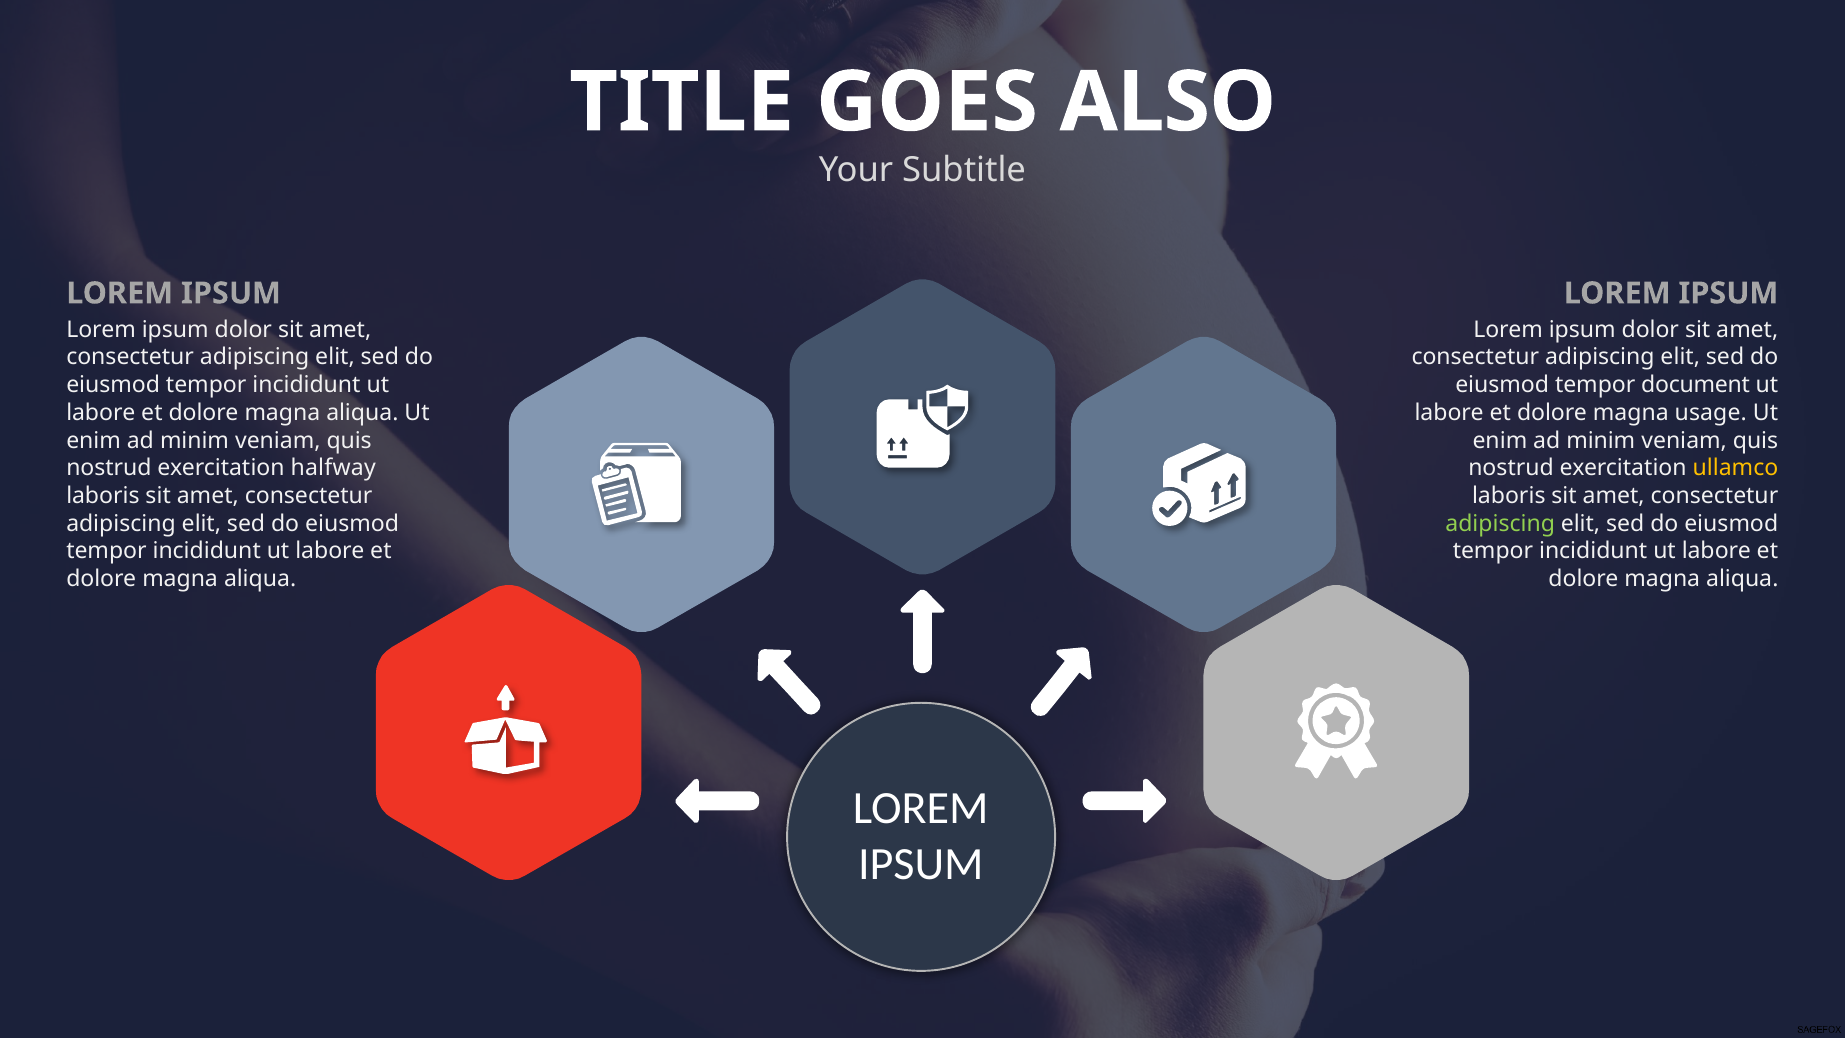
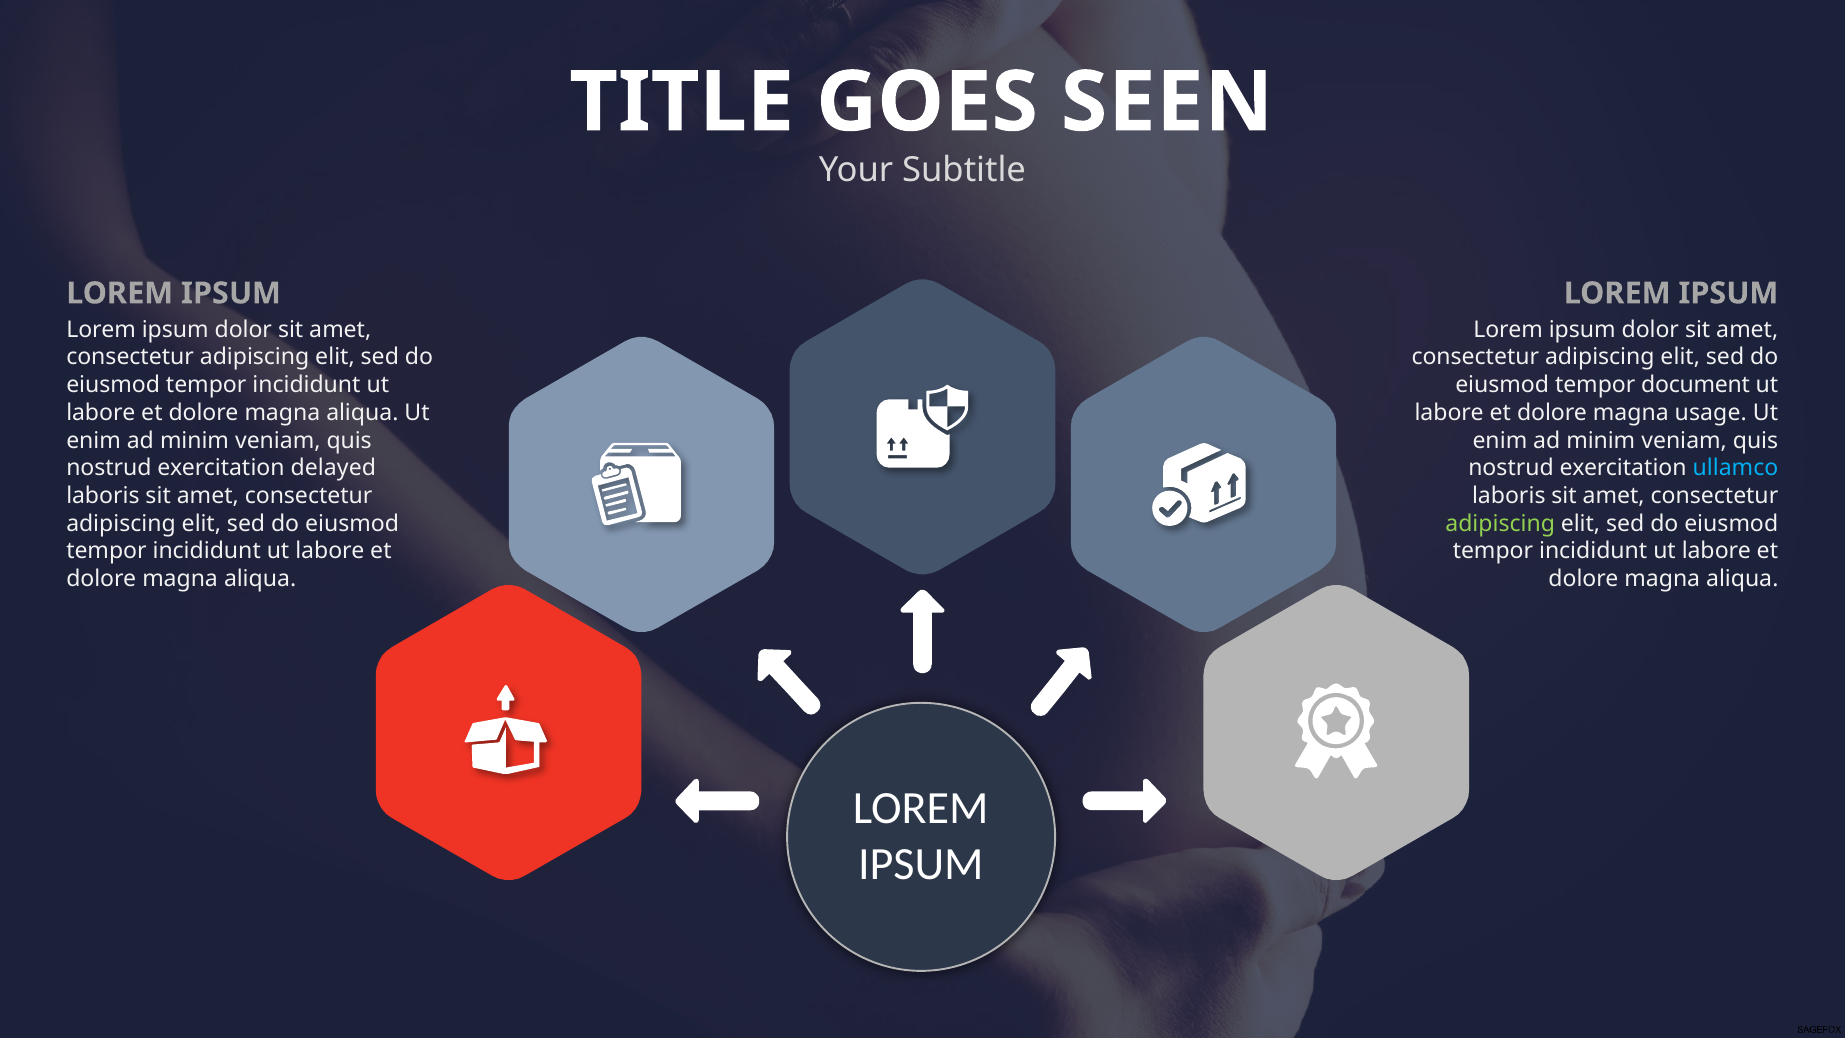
ALSO: ALSO -> SEEN (1167, 102)
halfway: halfway -> delayed (333, 468)
ullamco colour: yellow -> light blue (1735, 468)
